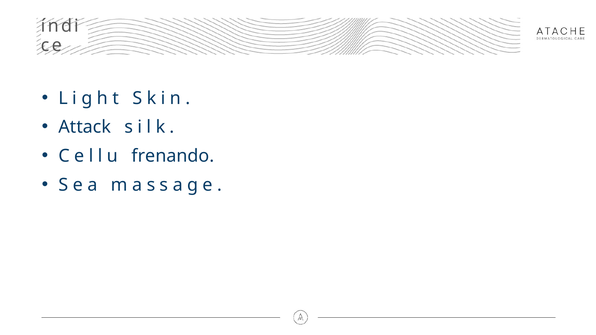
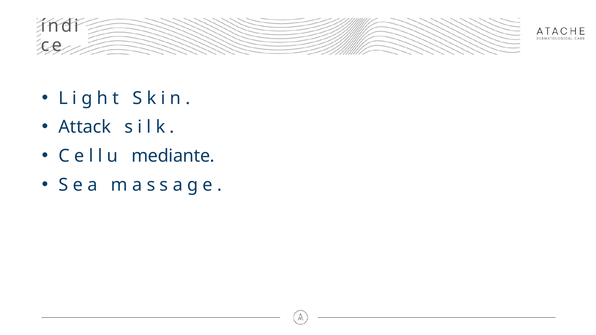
frenando: frenando -> mediante (173, 156)
